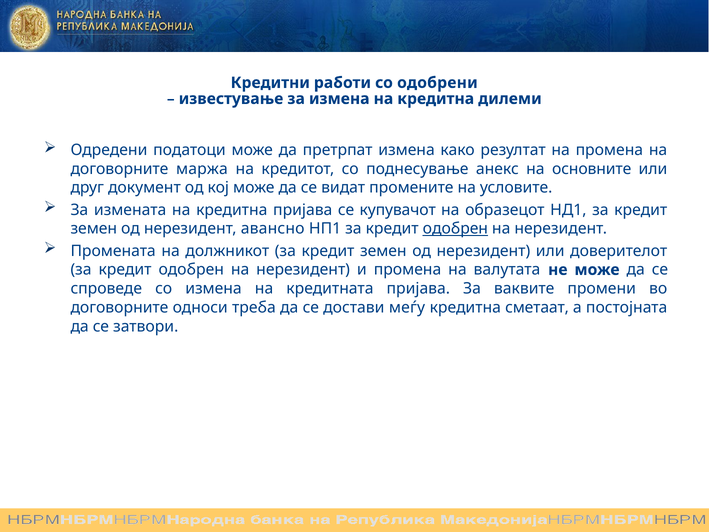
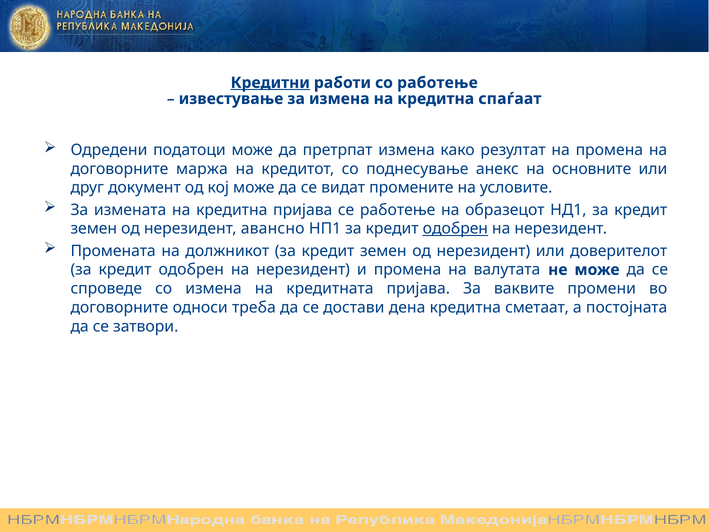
Кредитни underline: none -> present (270, 83)
со одобрени: одобрени -> работење (437, 83)
дилеми: дилеми -> спаѓаат (510, 99)
се купувачот: купувачот -> работење (398, 210)
меѓу: меѓу -> дена (407, 307)
